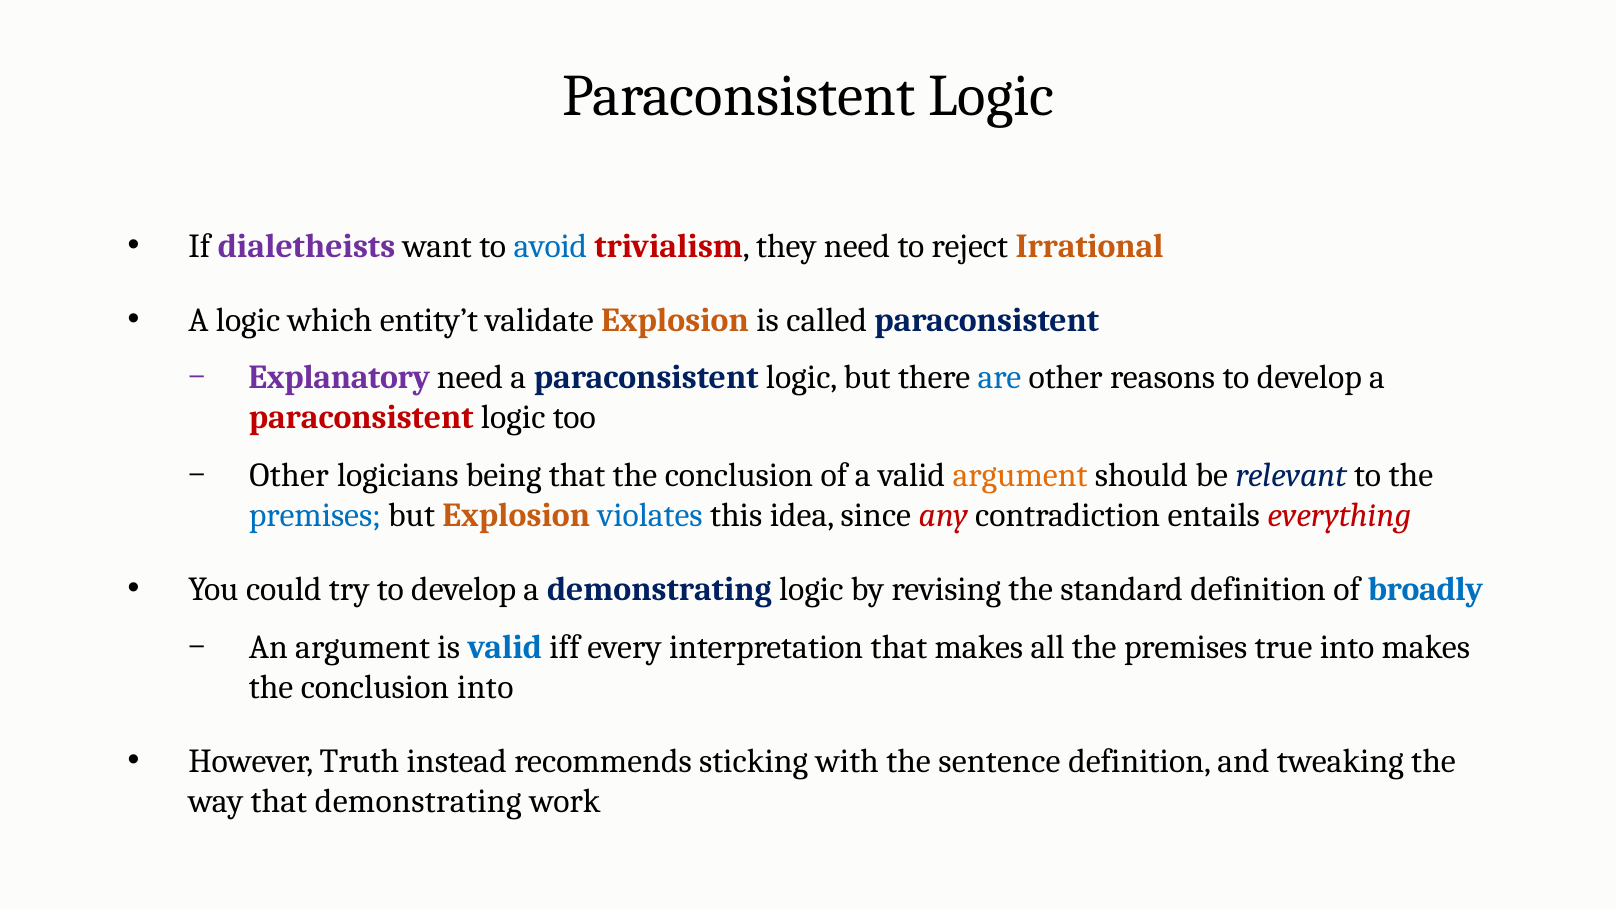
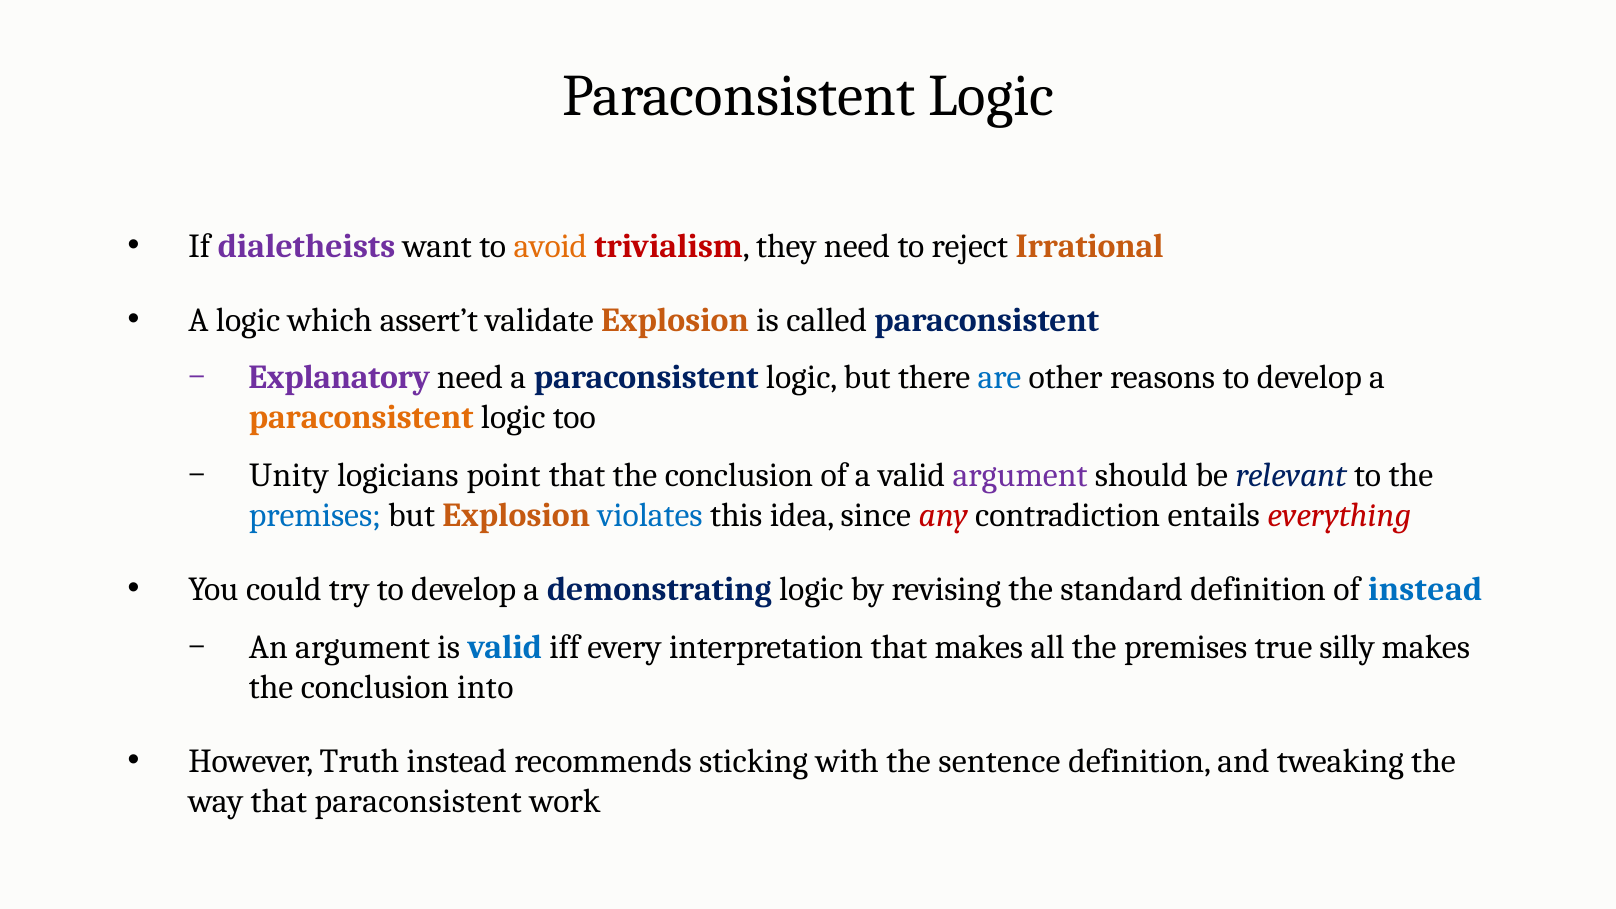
avoid colour: blue -> orange (550, 246)
entity’t: entity’t -> assert’t (429, 320)
paraconsistent colour: red -> orange (361, 418)
Other: Other -> Unity (289, 475)
being: being -> point (504, 475)
argument colour: orange -> purple (1020, 475)
of broadly: broadly -> instead (1425, 590)
true into: into -> silly (1347, 647)
that demonstrating: demonstrating -> paraconsistent (418, 802)
